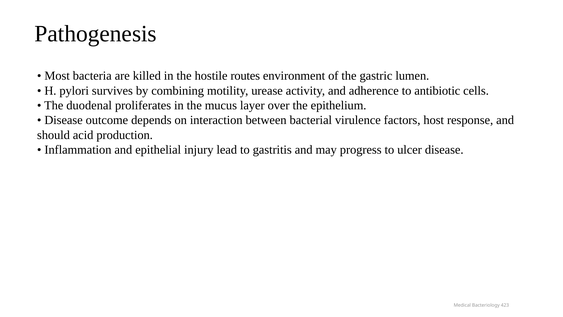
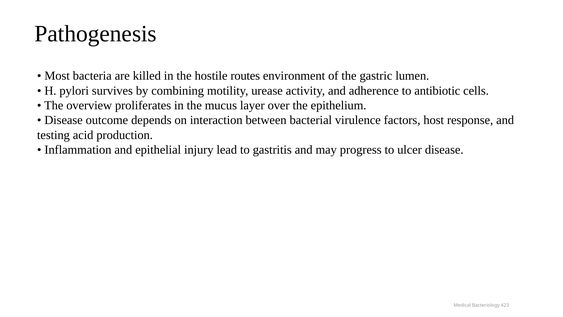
duodenal: duodenal -> overview (89, 105)
should: should -> testing (53, 135)
